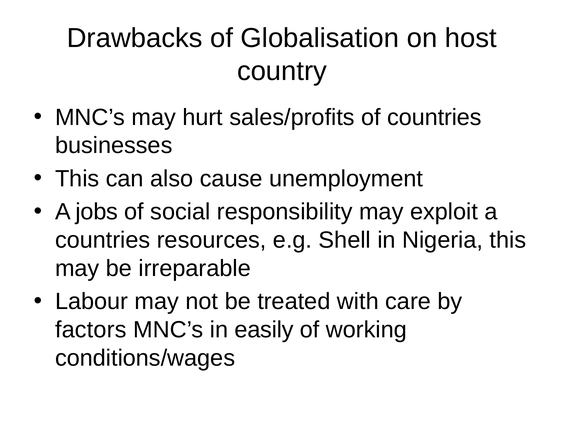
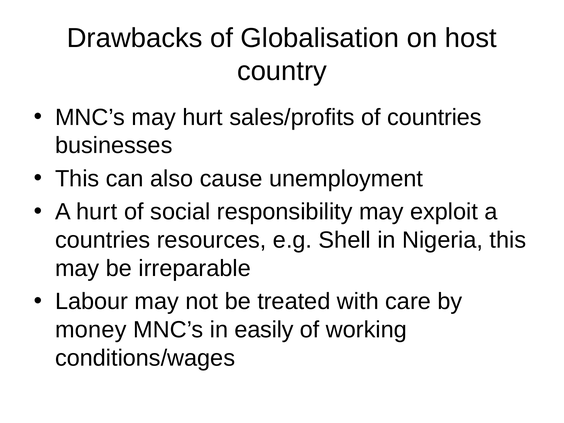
A jobs: jobs -> hurt (97, 212)
factors: factors -> money (91, 330)
